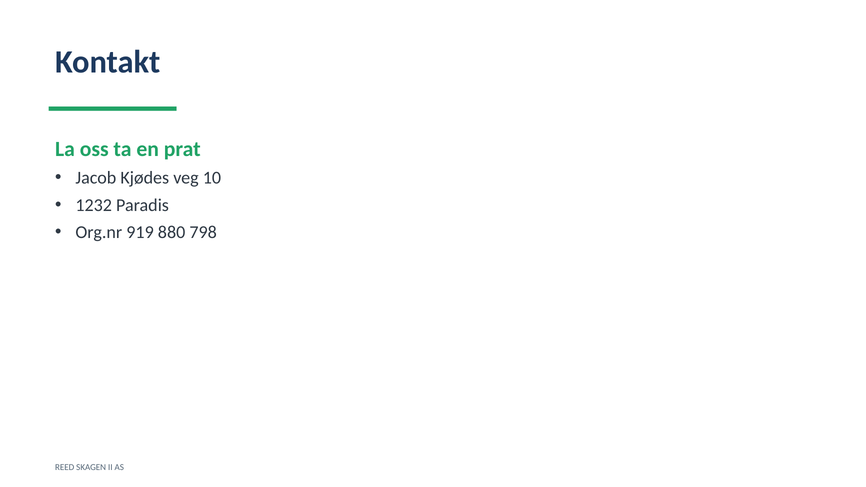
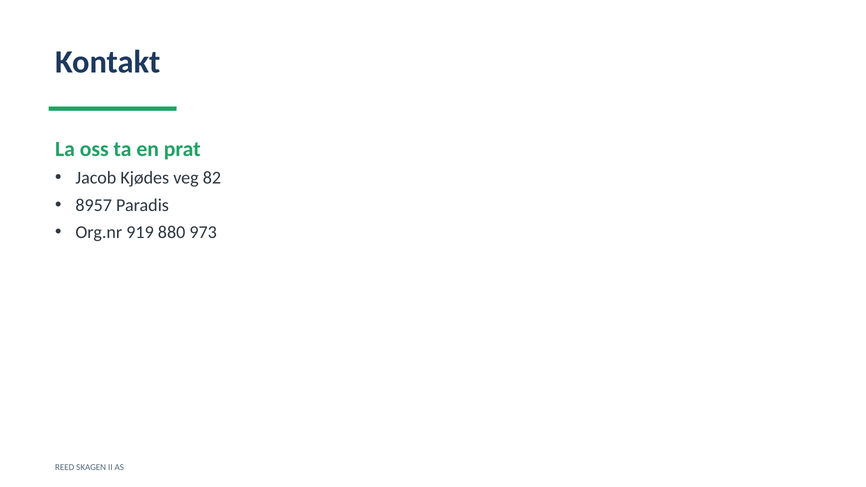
10: 10 -> 82 (212, 178)
1232: 1232 -> 8957 (94, 205)
798: 798 -> 973 (203, 232)
